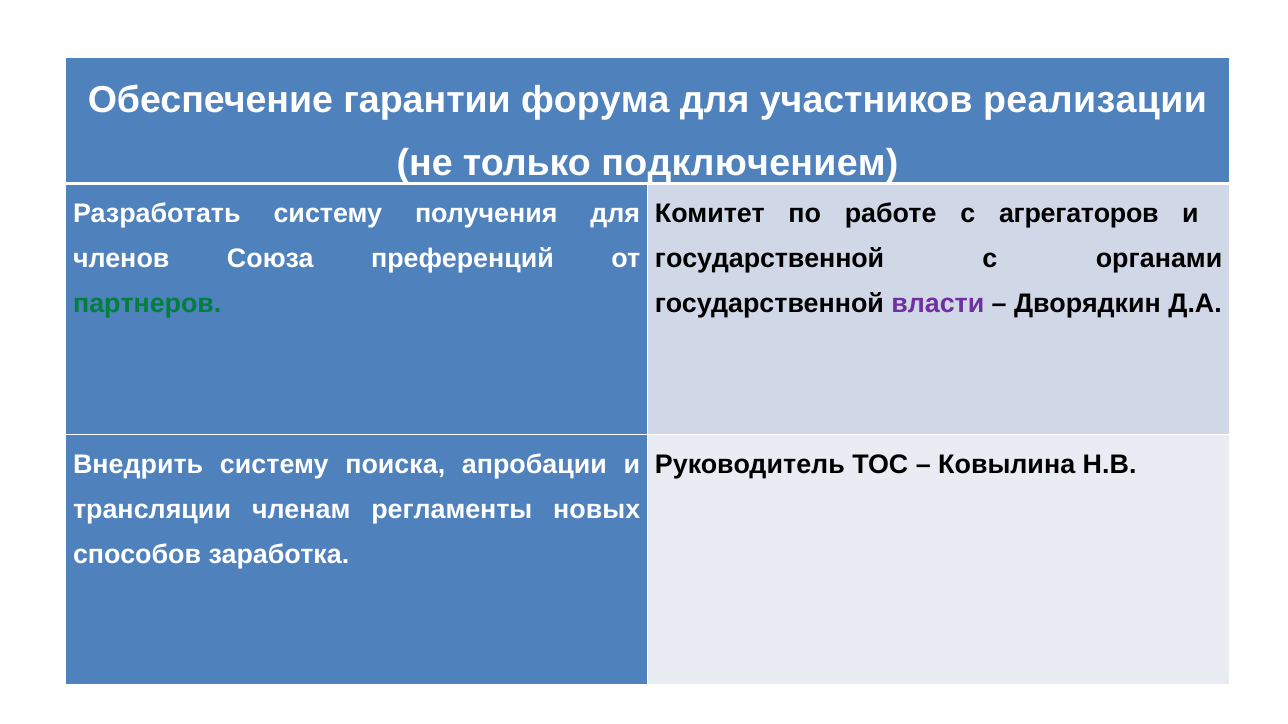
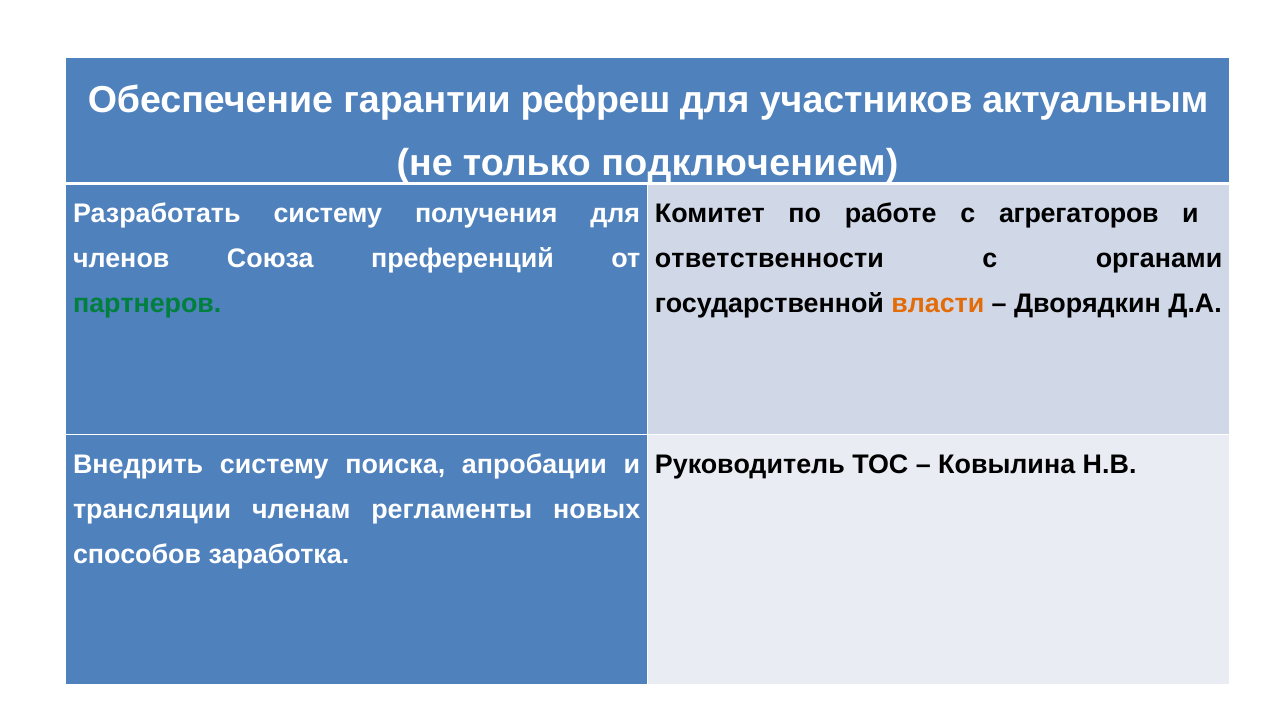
форума: форума -> рефреш (595, 100)
реализации: реализации -> актуальным (1095, 100)
государственной: государственной -> ответственности (769, 259)
власти colour: purple -> orange (938, 304)
